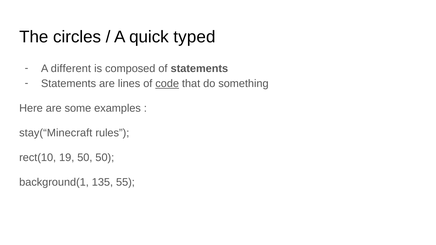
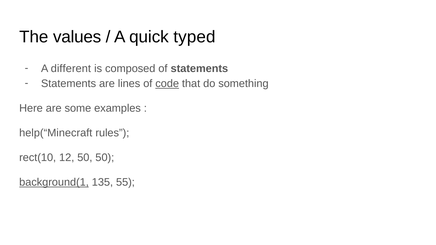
circles: circles -> values (77, 37)
stay(“Minecraft: stay(“Minecraft -> help(“Minecraft (56, 133)
19: 19 -> 12 (67, 158)
background(1 underline: none -> present (54, 182)
